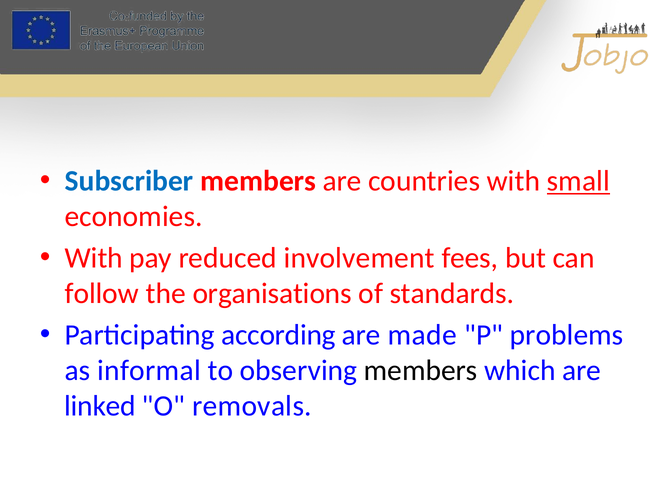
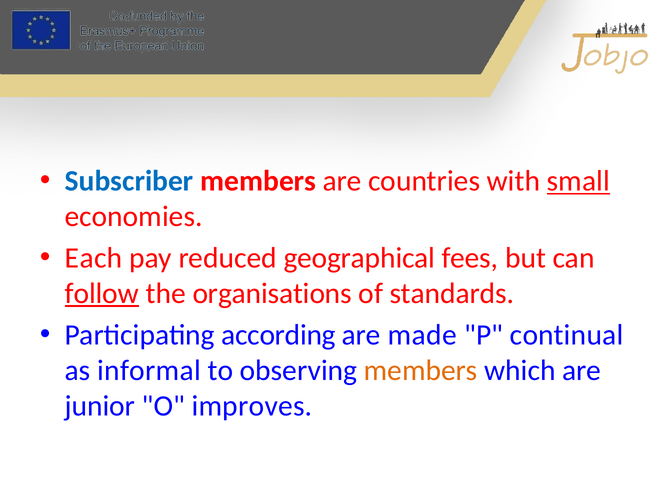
With: With -> Each (94, 258)
involvement: involvement -> geographical (359, 258)
follow underline: none -> present (102, 293)
problems: problems -> continual (567, 335)
members colour: black -> orange (421, 370)
linked: linked -> junior (100, 406)
removals: removals -> improves (252, 406)
